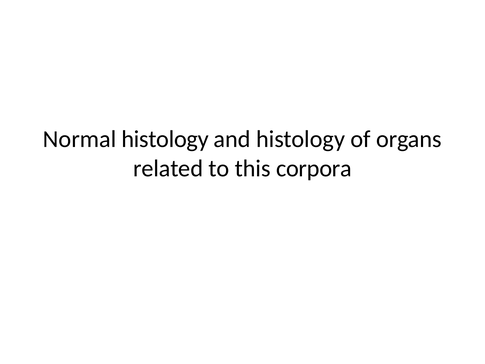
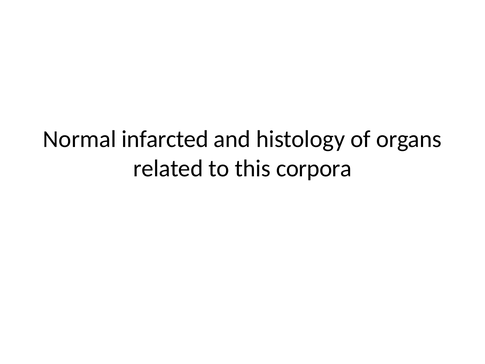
Normal histology: histology -> infarcted (165, 139)
